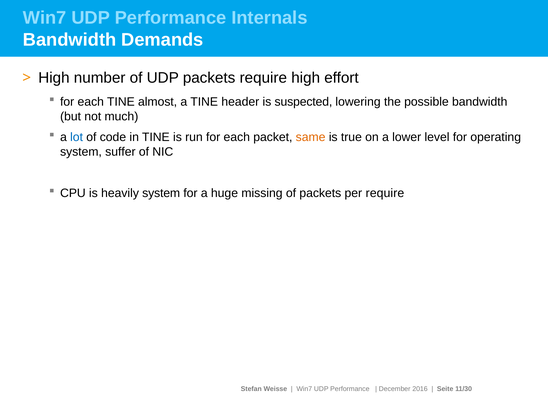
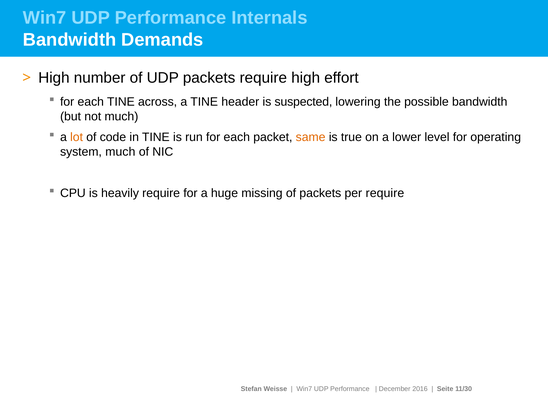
almost: almost -> across (158, 102)
lot colour: blue -> orange (77, 137)
system suffer: suffer -> much (120, 152)
heavily system: system -> require (161, 193)
